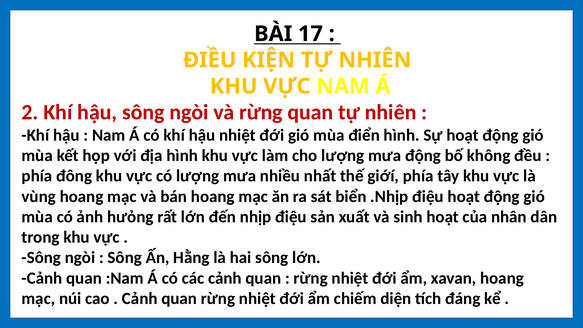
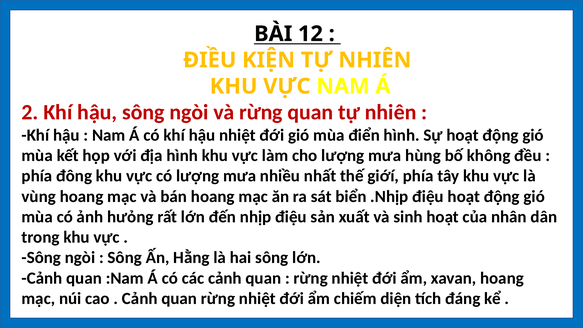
17: 17 -> 12 (310, 34)
mưa động: động -> hùng (423, 156)
